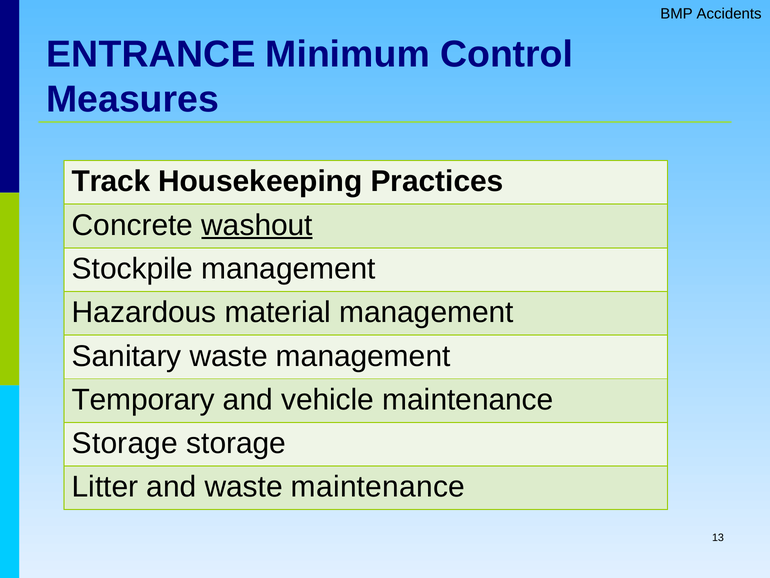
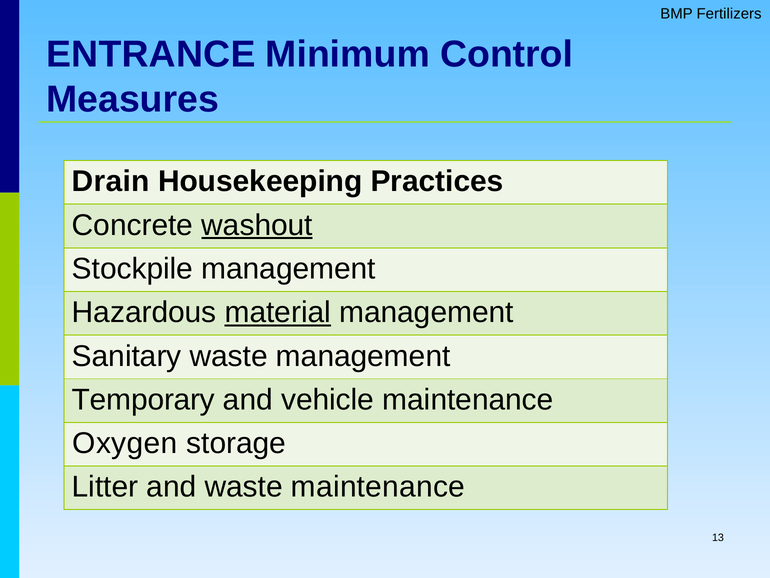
Accidents: Accidents -> Fertilizers (729, 14)
Track: Track -> Drain (111, 181)
material underline: none -> present (278, 312)
Storage: Storage -> Oxygen (125, 443)
